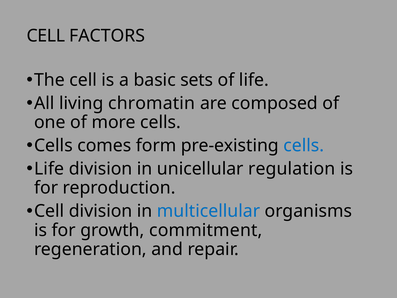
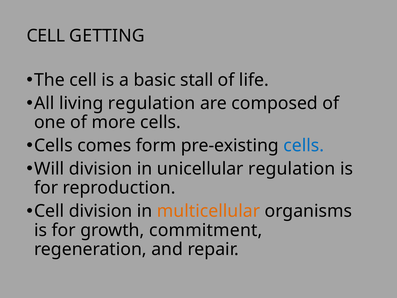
FACTORS: FACTORS -> GETTING (107, 36)
sets: sets -> stall (197, 80)
living chromatin: chromatin -> regulation (152, 103)
Life: Life -> Will (49, 169)
multicellular colour: blue -> orange (209, 211)
